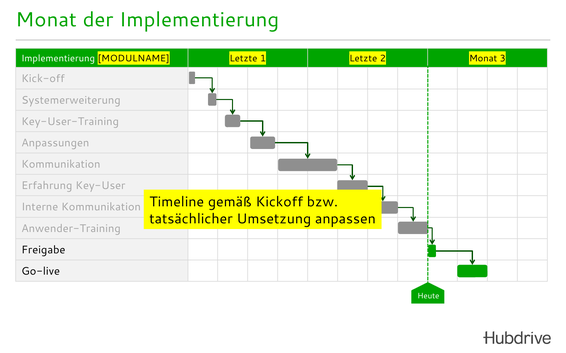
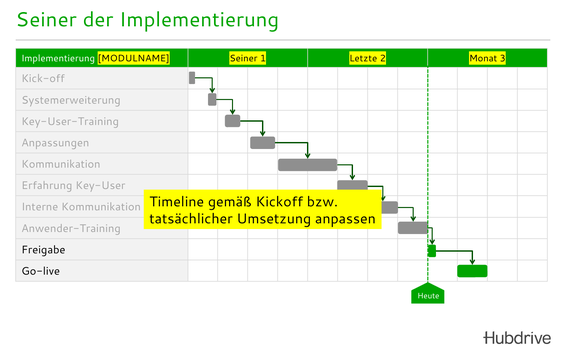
Monat: Monat -> Seiner (46, 20)
MODULNAME Letzte: Letzte -> Seiner (243, 59)
